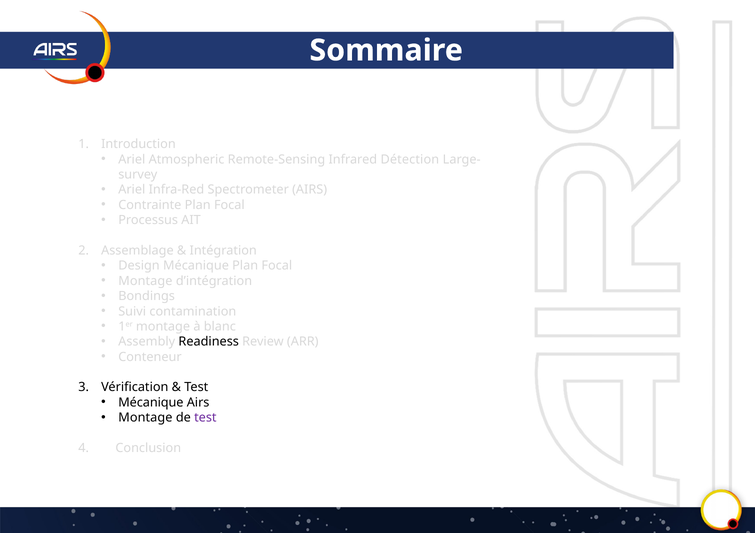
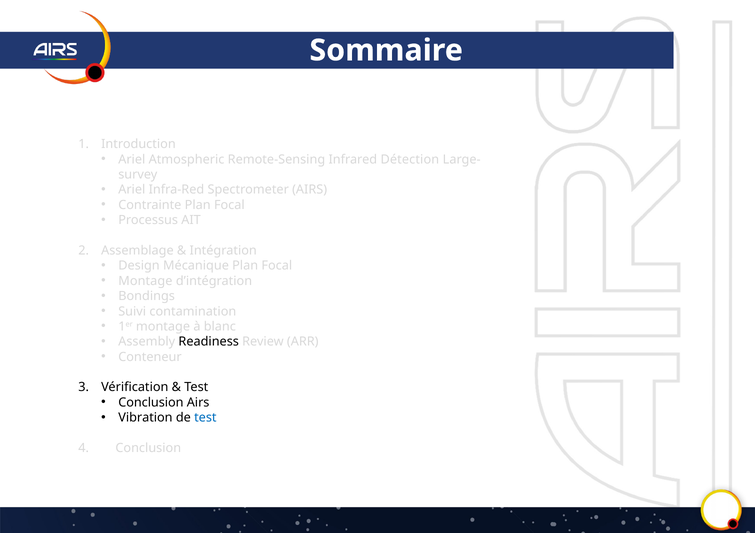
Mécanique: Mécanique -> Conclusion (151, 403)
Montage: Montage -> Vibration (145, 418)
test colour: purple -> blue (205, 418)
